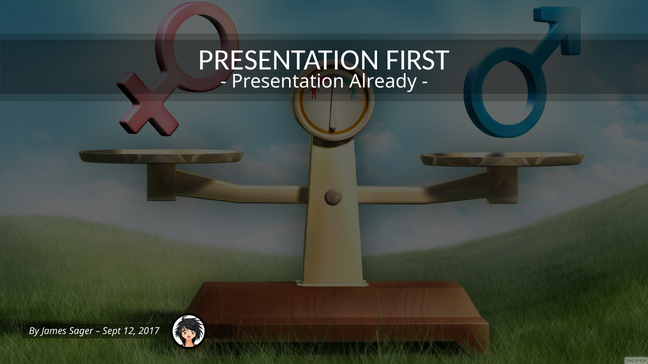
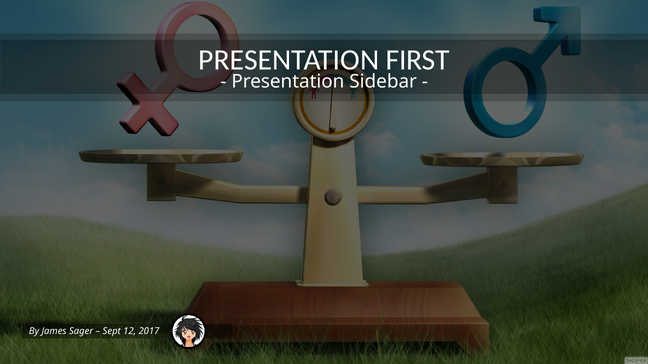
Already: Already -> Sidebar (383, 81)
